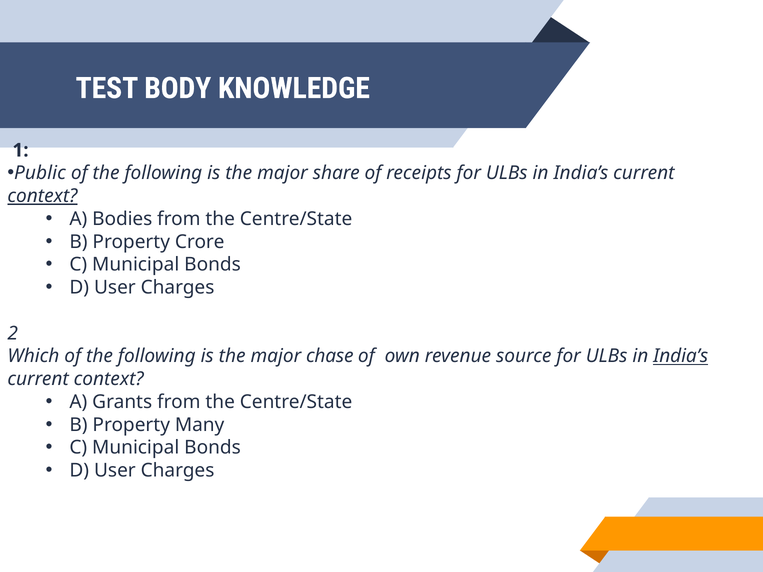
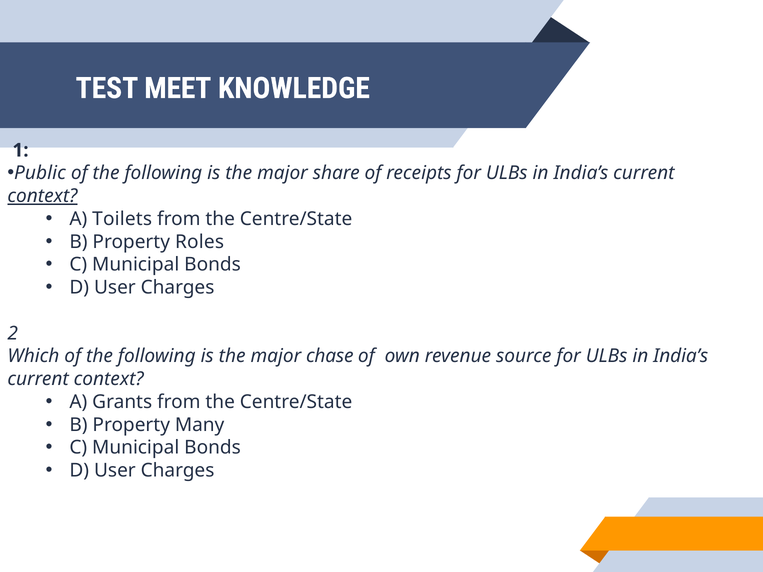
BODY: BODY -> MEET (178, 88)
Bodies: Bodies -> Toilets (122, 219)
Crore: Crore -> Roles (200, 242)
India’s underline: present -> none (681, 356)
